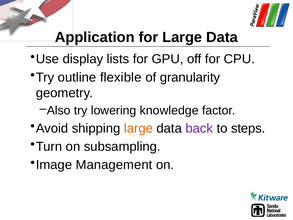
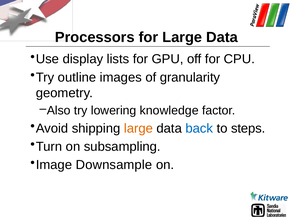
Application: Application -> Processors (95, 37)
flexible: flexible -> images (121, 77)
back colour: purple -> blue (199, 128)
Management: Management -> Downsample (114, 165)
